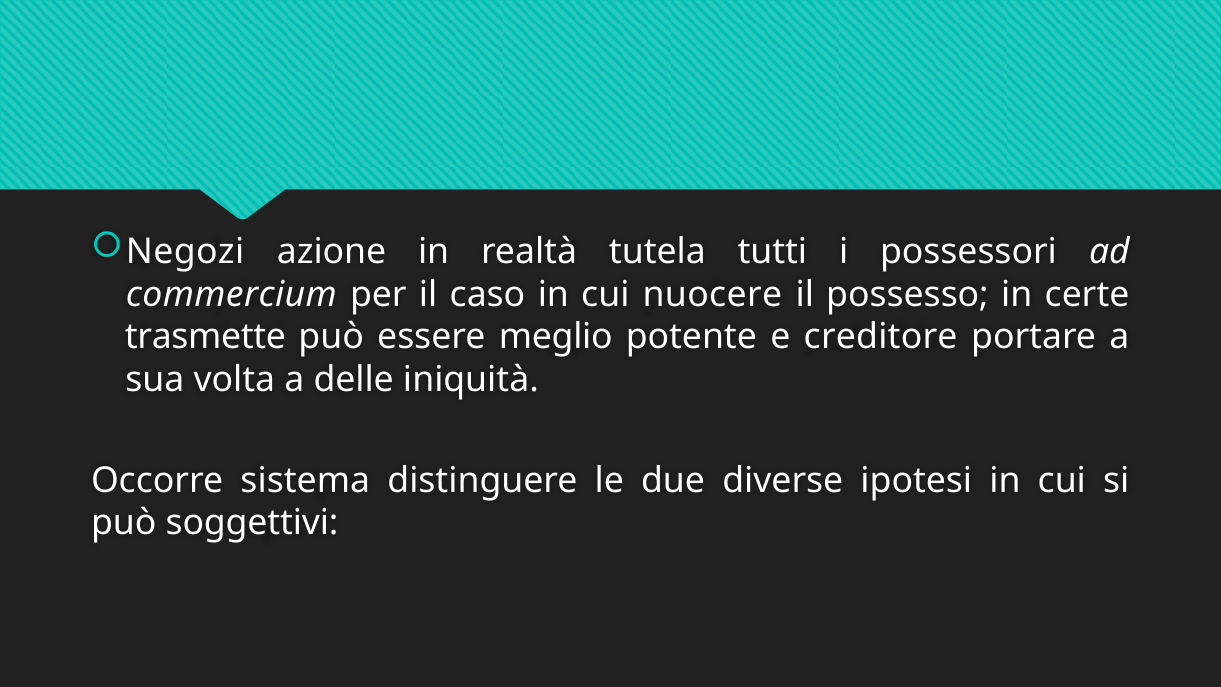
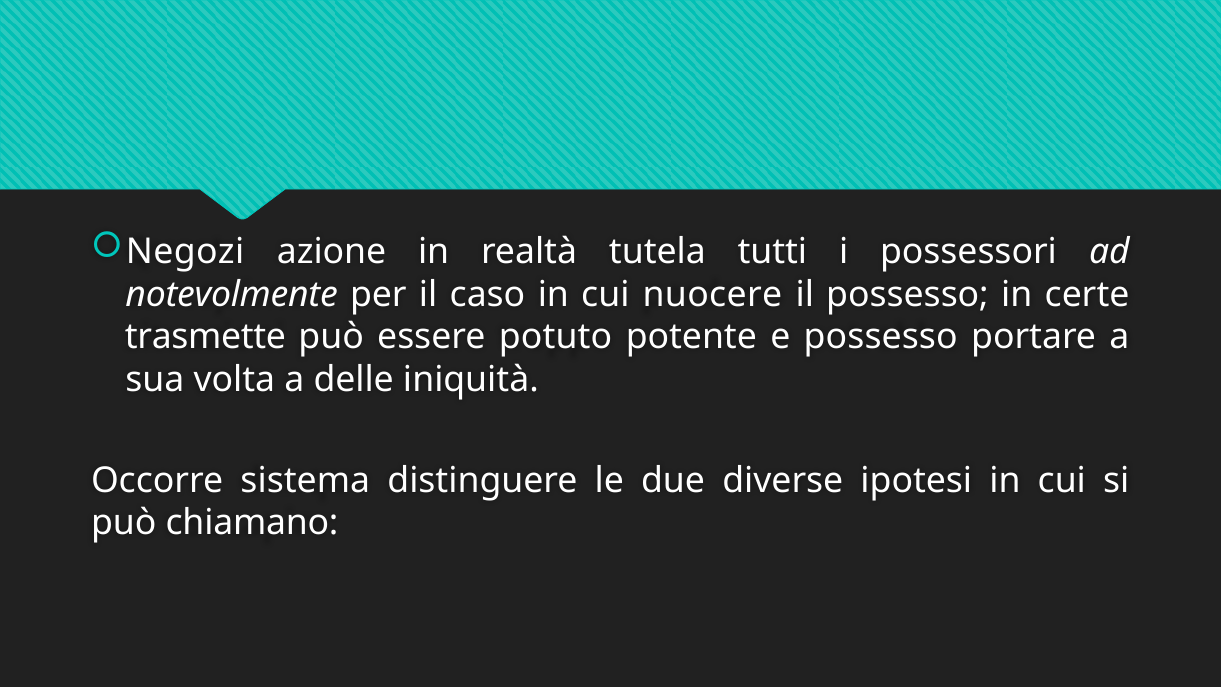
commercium: commercium -> notevolmente (232, 294)
meglio: meglio -> potuto (556, 337)
e creditore: creditore -> possesso (881, 337)
soggettivi: soggettivi -> chiamano (252, 523)
